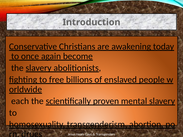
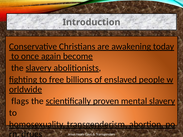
each: each -> flags (20, 101)
